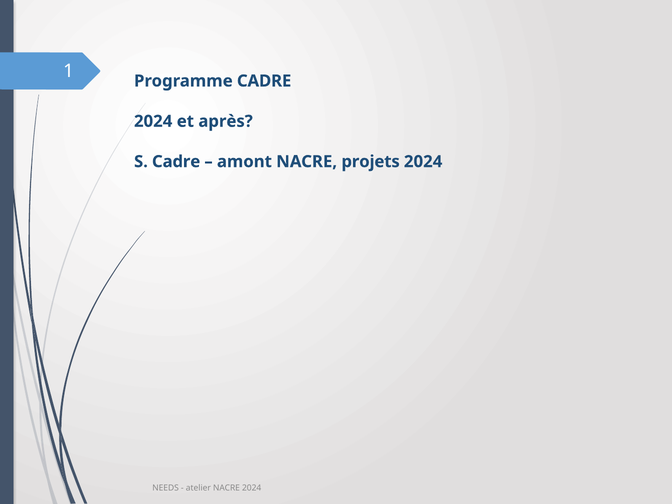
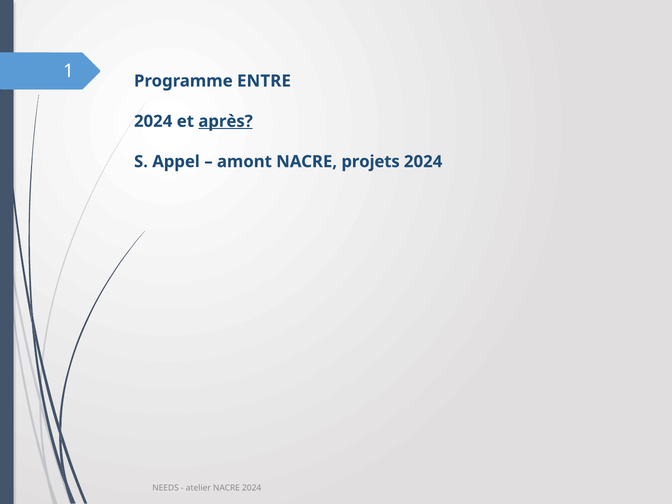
Programme CADRE: CADRE -> ENTRE (264, 81)
après underline: none -> present (226, 121)
S Cadre: Cadre -> Appel (176, 162)
